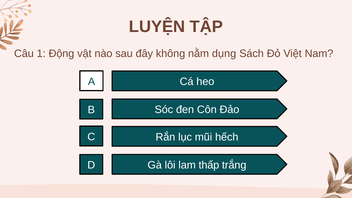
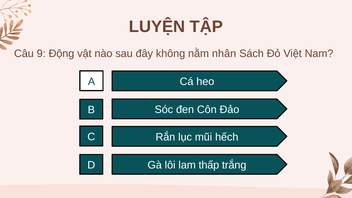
1: 1 -> 9 (41, 54)
dụng: dụng -> nhân (224, 54)
